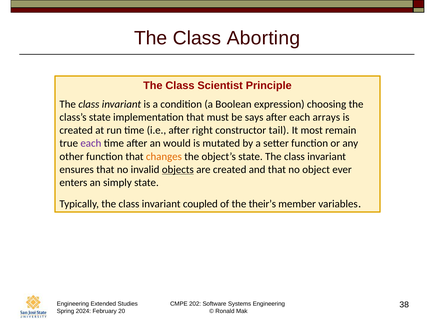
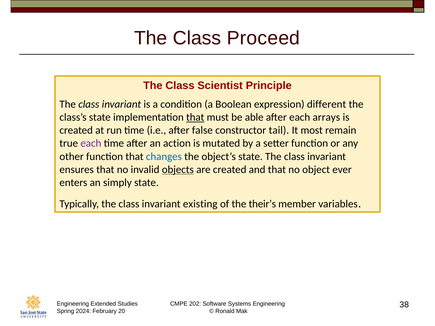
Aborting: Aborting -> Proceed (263, 38)
choosing: choosing -> different (327, 104)
that underline: none -> present (195, 117)
says: says -> able (254, 117)
right: right -> false (202, 130)
would: would -> action (177, 144)
changes colour: orange -> blue (164, 157)
coupled: coupled -> existing (200, 204)
